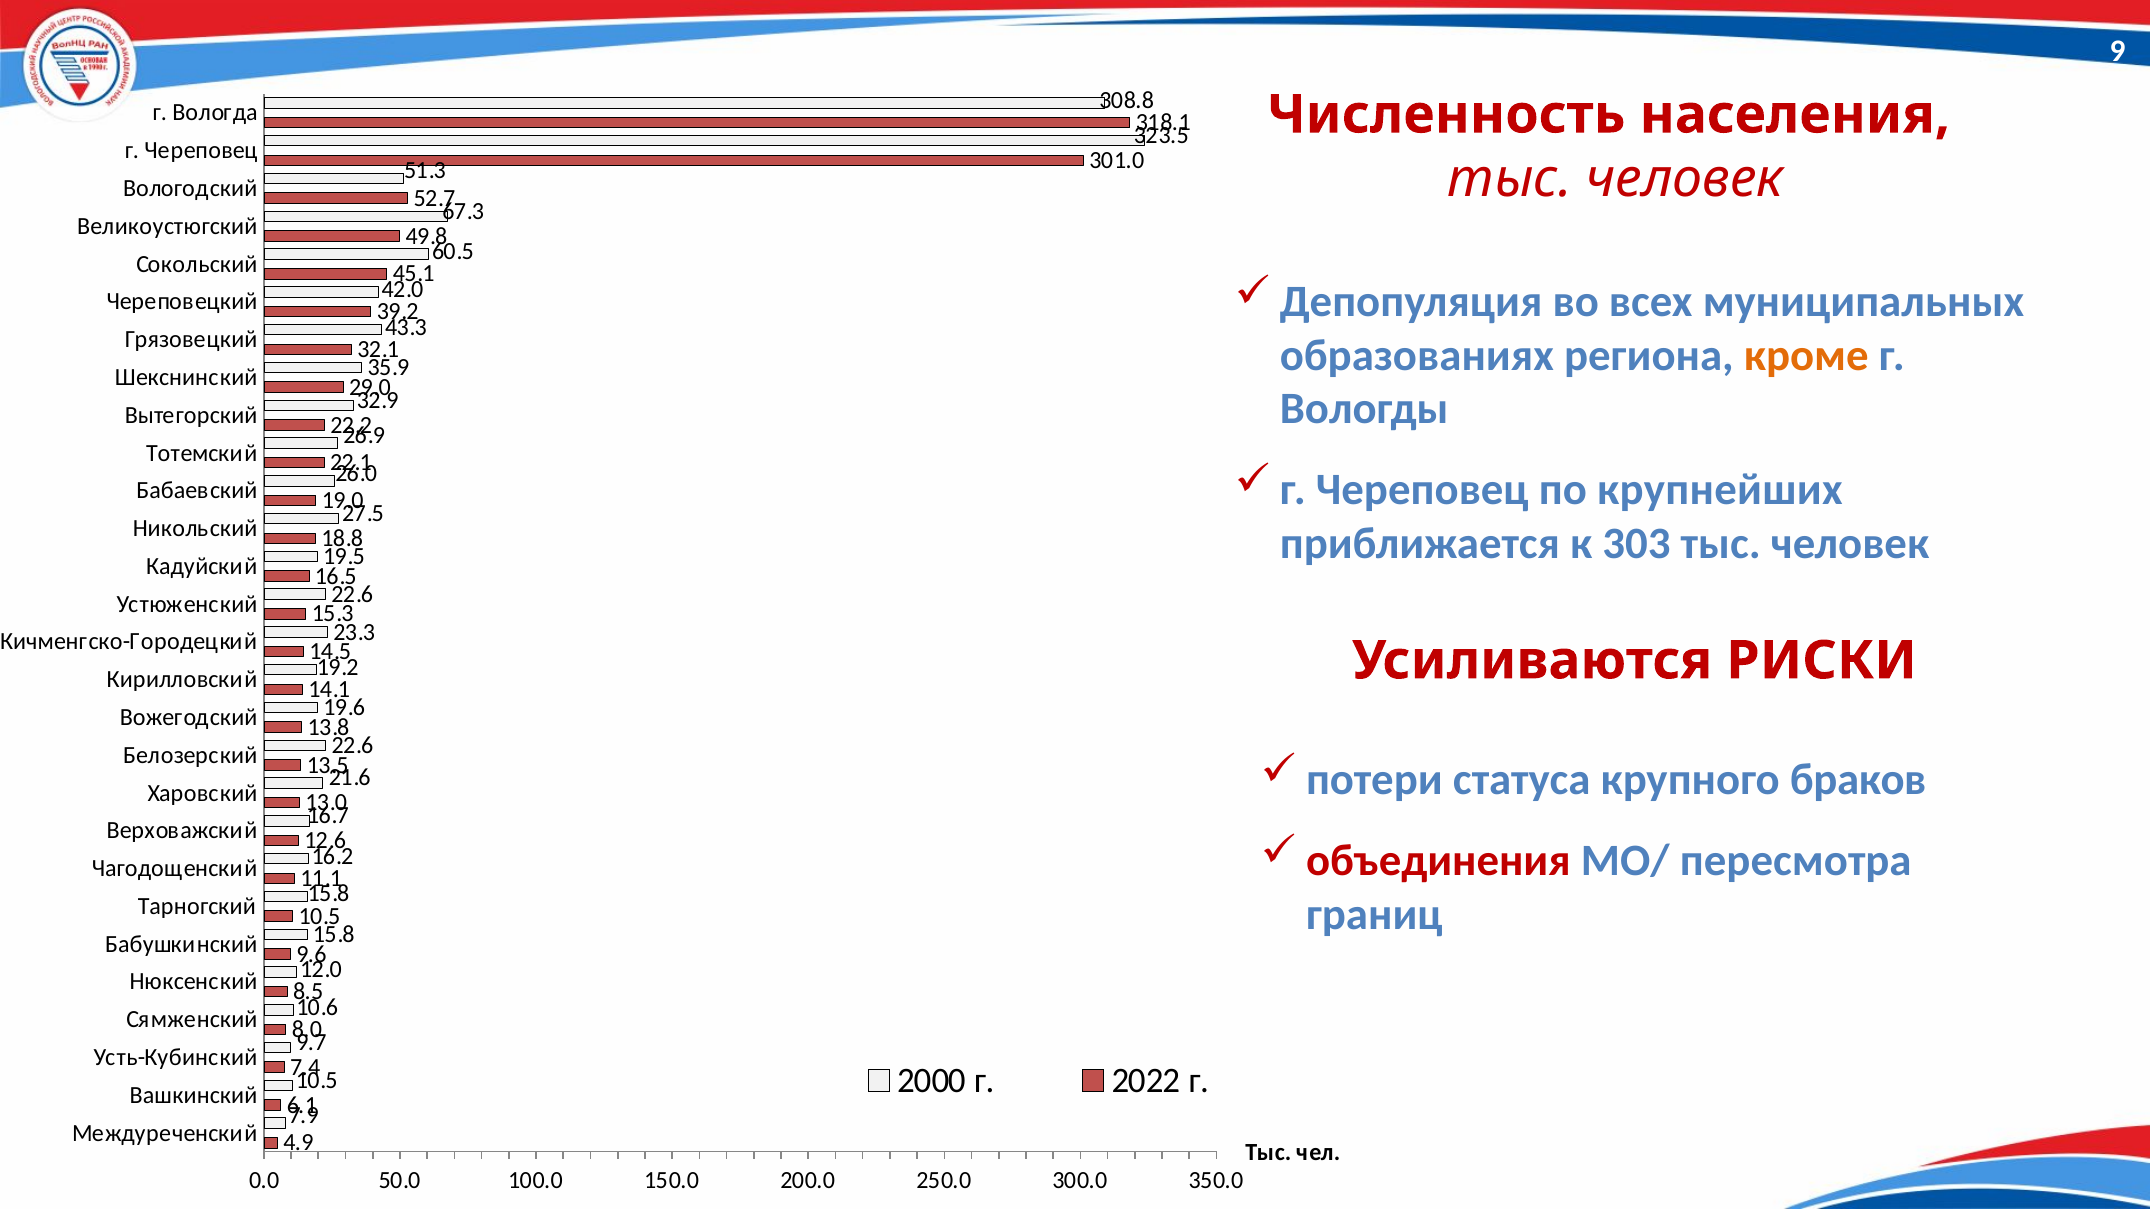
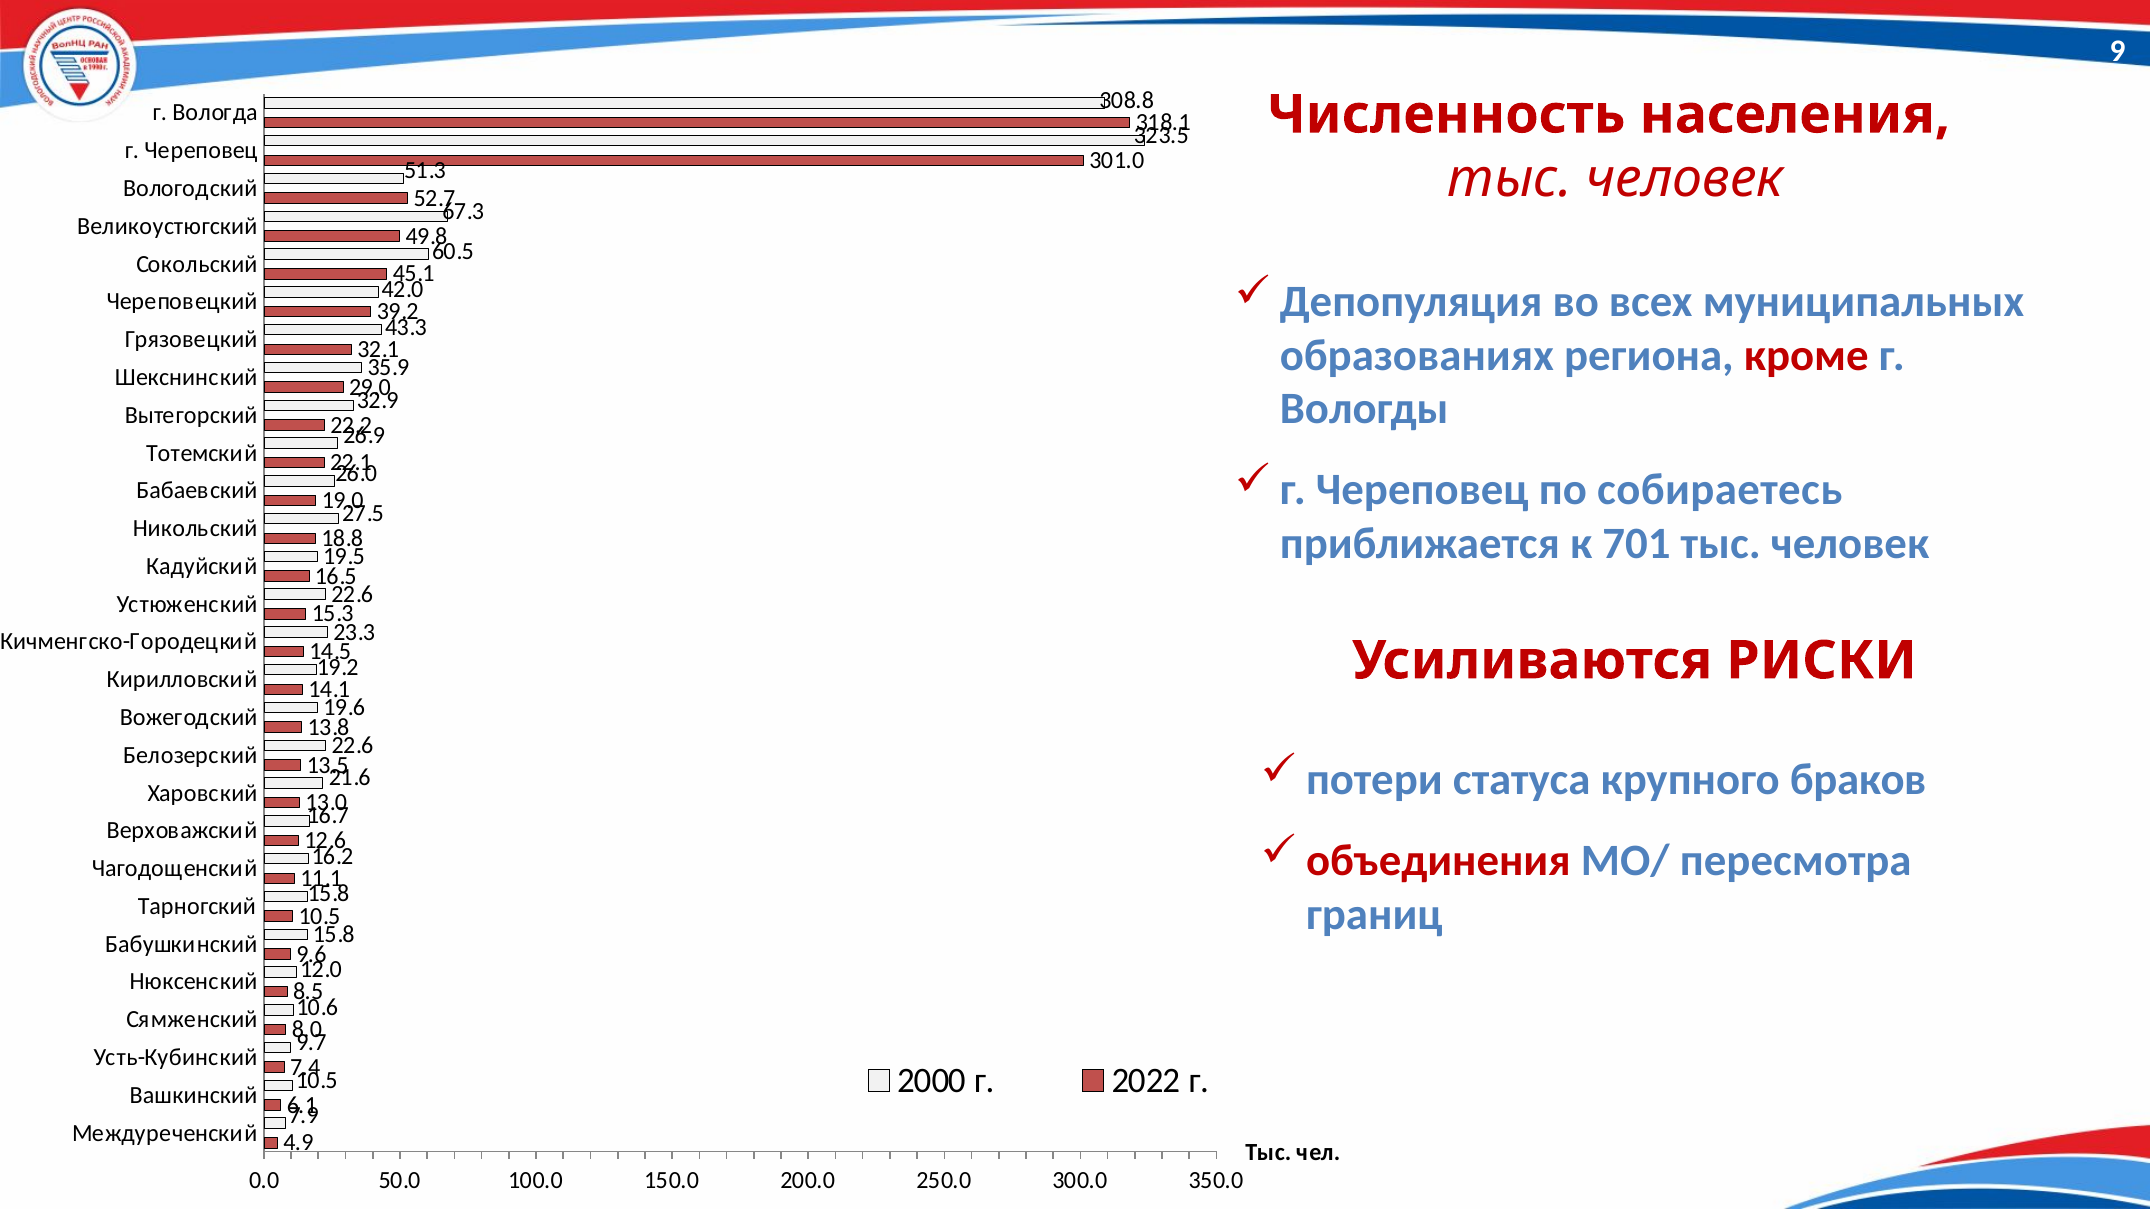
кроме colour: orange -> red (1806, 356)
крупнейших: крупнейших -> собираетесь (1720, 490)
303: 303 -> 701 (1636, 544)
